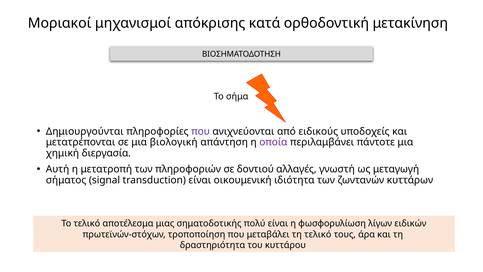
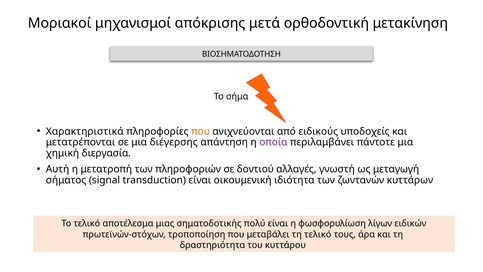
κατά: κατά -> μετά (265, 23)
Δημιουργούνται: Δημιουργούνται -> Χαρακτηριστικά (85, 131)
που colour: purple -> orange (201, 131)
βιολογική: βιολογική -> διέγερσης (174, 142)
